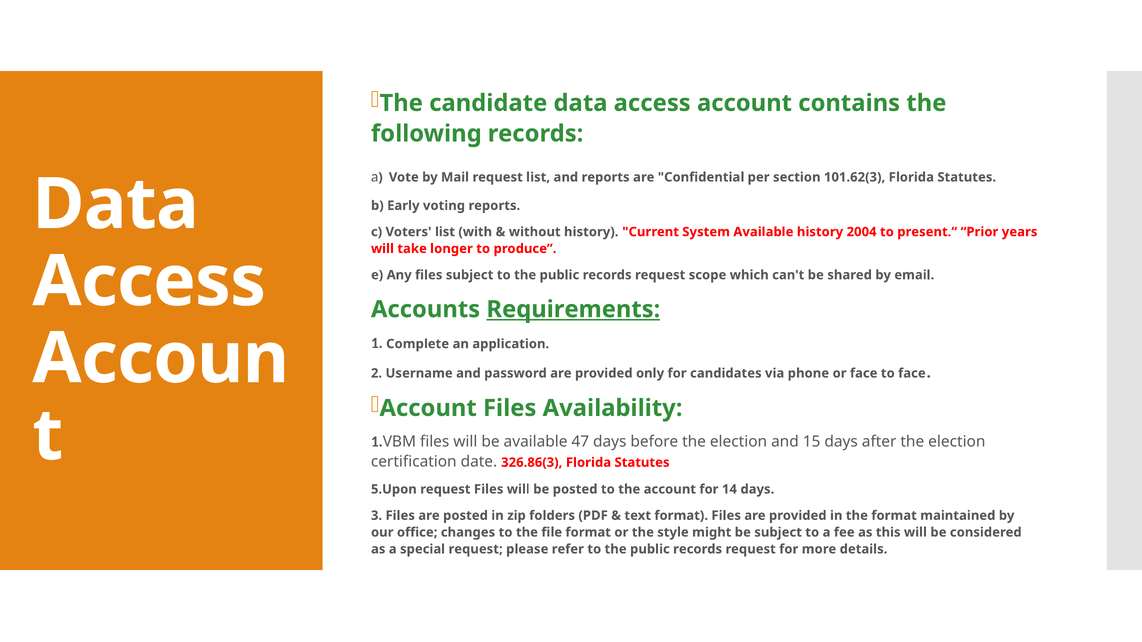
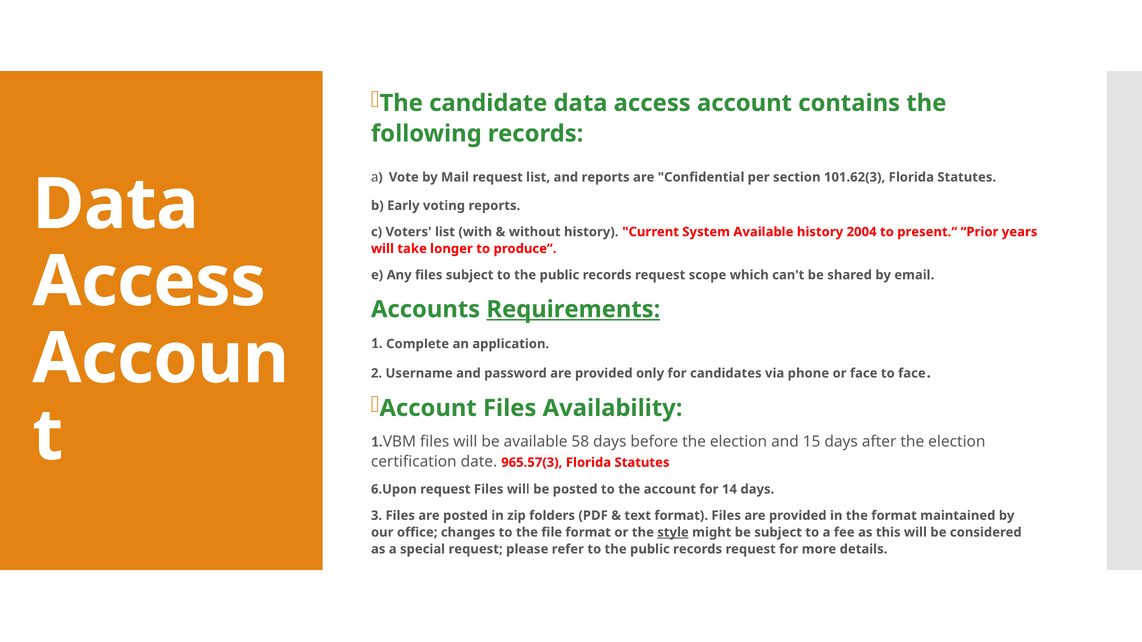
47: 47 -> 58 (580, 442)
326.86(3: 326.86(3 -> 965.57(3 (532, 463)
5.Upon: 5.Upon -> 6.Upon (394, 490)
style underline: none -> present (673, 533)
